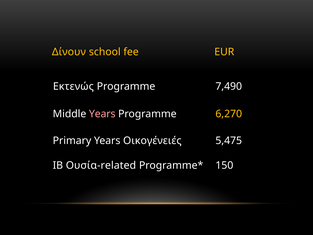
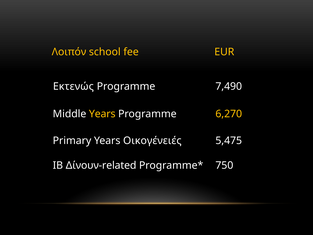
Δίνουν: Δίνουν -> Λοιπόν (69, 52)
Years colour: pink -> yellow (102, 114)
Ουσία-related: Ουσία-related -> Δίνουν-related (101, 165)
150: 150 -> 750 (224, 165)
